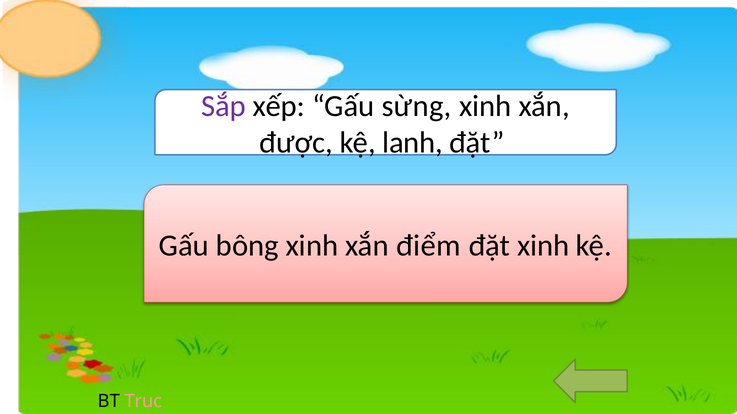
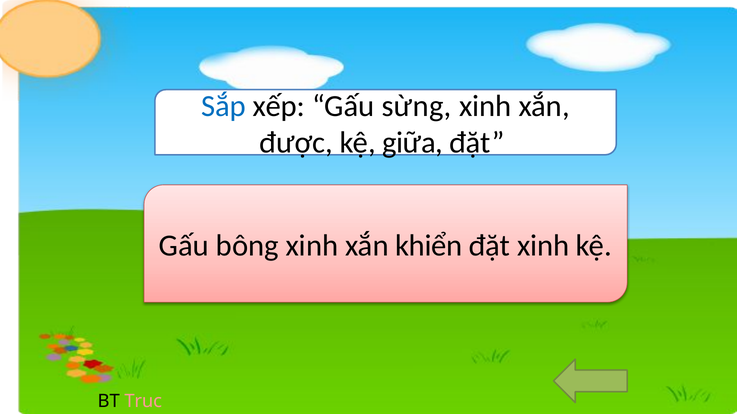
Sắp colour: purple -> blue (224, 106)
lanh: lanh -> giữa (413, 143)
điểm: điểm -> khiển (429, 246)
